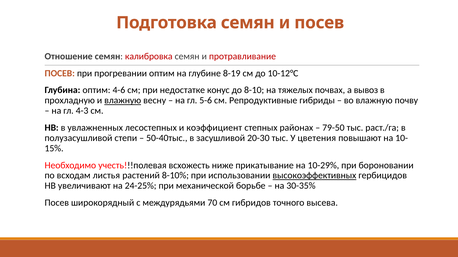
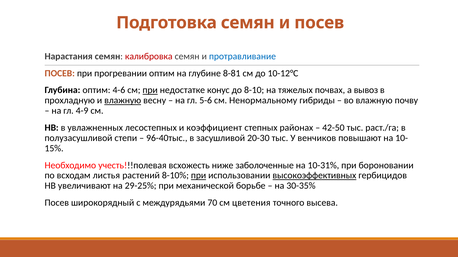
Отношение: Отношение -> Нарастания (69, 56)
протравливание colour: red -> blue (242, 56)
8-19: 8-19 -> 8-81 (232, 73)
при underline: none -> present (150, 90)
Репродуктивные: Репродуктивные -> Ненормальному (263, 101)
4-3: 4-3 -> 4-9 (82, 111)
79-50: 79-50 -> 42-50 (333, 128)
50-40тыс: 50-40тыс -> 96-40тыс (167, 138)
цветения: цветения -> венчиков (317, 138)
прикатывание: прикатывание -> заболоченные (265, 166)
10-29%: 10-29% -> 10-31% (323, 166)
при underline: none -> present (199, 176)
24-25%: 24-25% -> 29-25% (141, 186)
гибридов: гибридов -> цветения (251, 203)
